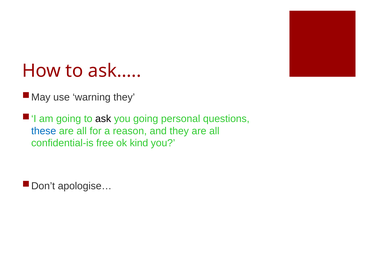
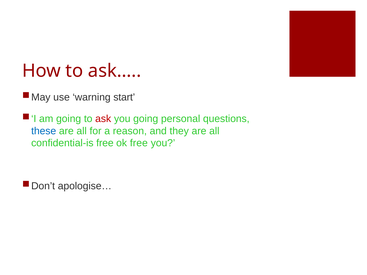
warning they: they -> start (124, 97)
ask colour: black -> red (103, 119)
ok kind: kind -> free (139, 143)
